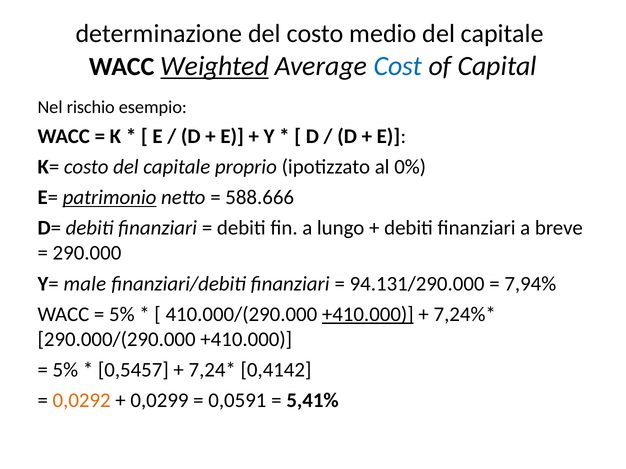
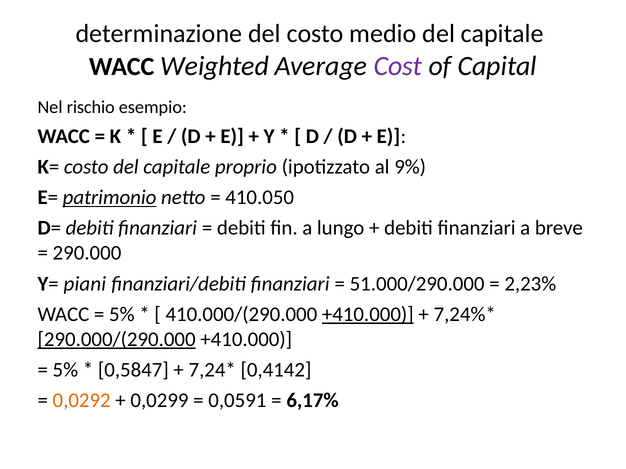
Weighted underline: present -> none (215, 66)
Cost colour: blue -> purple (398, 66)
0%: 0% -> 9% (410, 167)
588.666: 588.666 -> 410.050 (260, 198)
male: male -> piani (85, 284)
94.131/290.000: 94.131/290.000 -> 51.000/290.000 (417, 284)
7,94%: 7,94% -> 2,23% (530, 284)
290.000/(290.000 underline: none -> present (117, 340)
0,5457: 0,5457 -> 0,5847 (133, 370)
5,41%: 5,41% -> 6,17% (313, 401)
